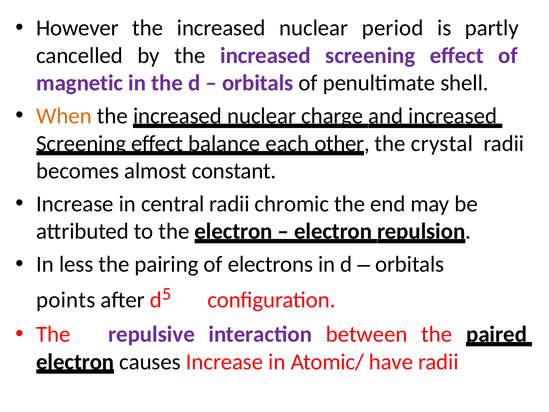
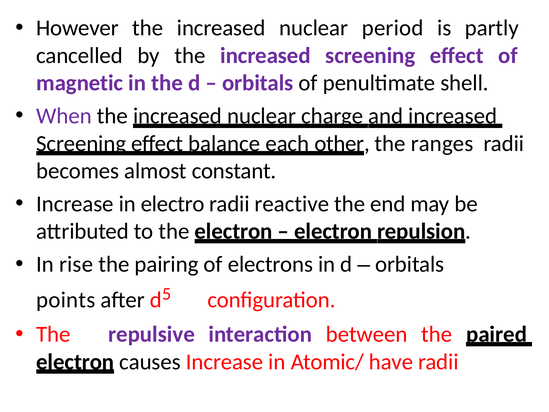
When colour: orange -> purple (64, 116)
crystal: crystal -> ranges (442, 143)
central: central -> electro (173, 204)
chromic: chromic -> reactive (292, 204)
less: less -> rise (76, 264)
